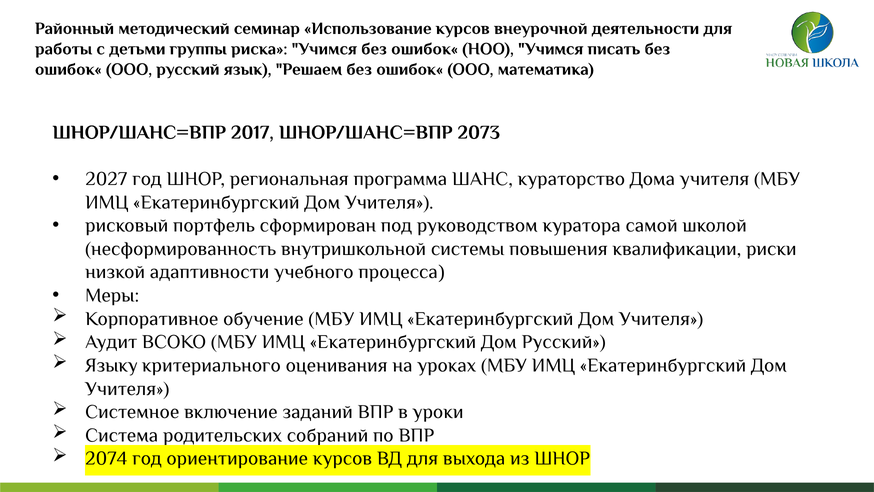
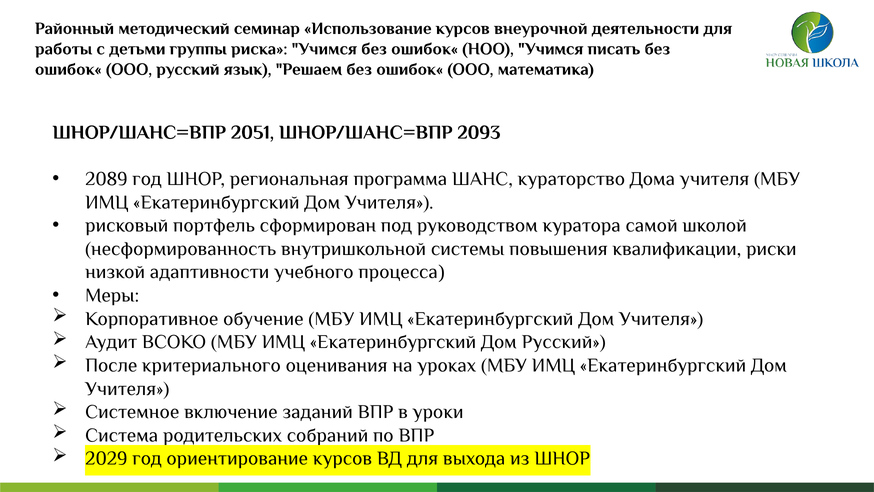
2017: 2017 -> 2051 (252, 132)
2073: 2073 -> 2093 (479, 132)
2027: 2027 -> 2089 (106, 179)
Языку: Языку -> После (111, 365)
2074: 2074 -> 2029 (106, 458)
